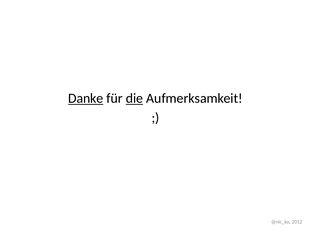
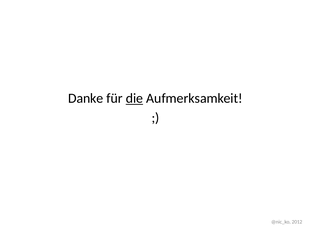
Danke underline: present -> none (86, 98)
